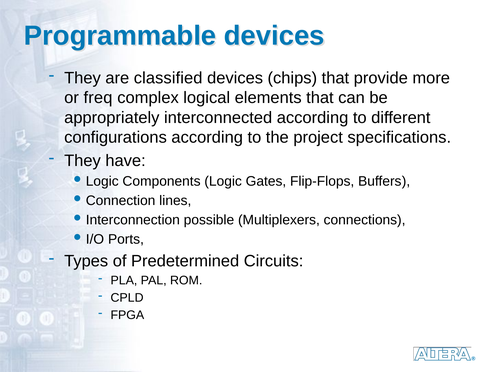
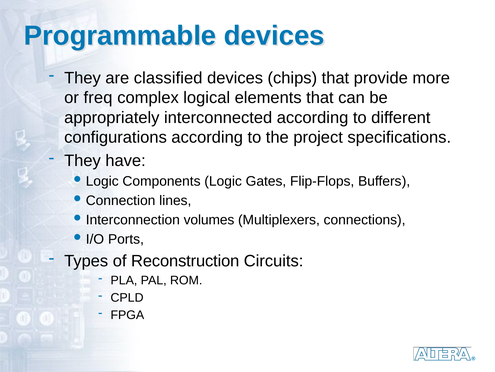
possible: possible -> volumes (209, 220)
Predetermined: Predetermined -> Reconstruction (185, 260)
